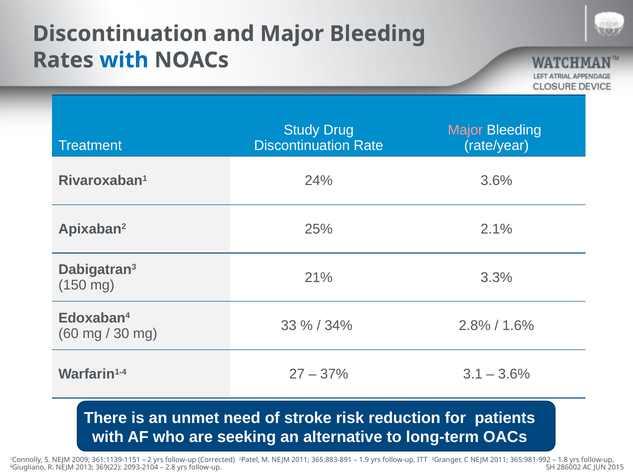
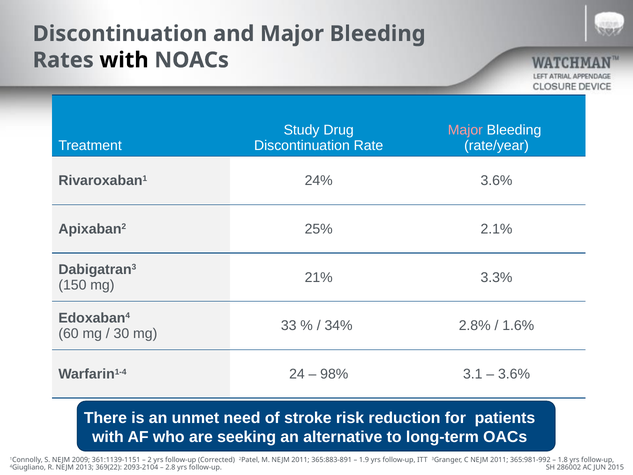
with colour: blue -> black (124, 60)
27: 27 -> 24 (297, 374)
37%: 37% -> 98% (334, 374)
